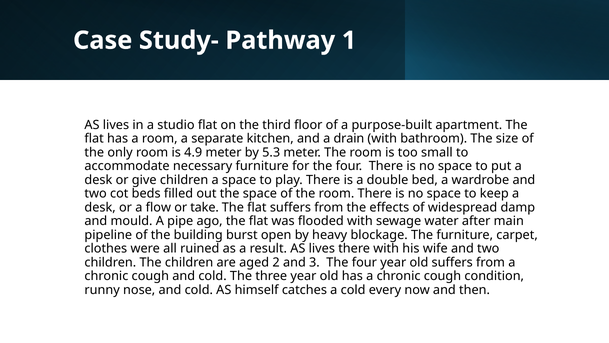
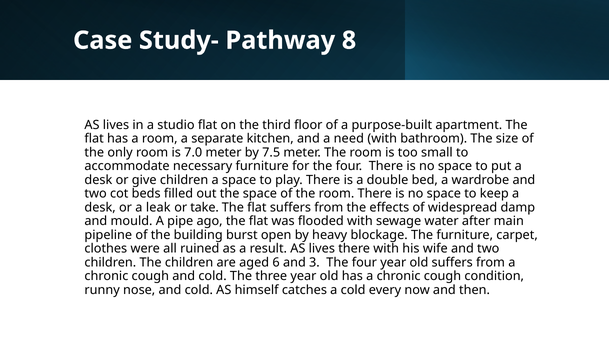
1: 1 -> 8 (349, 40)
drain: drain -> need (349, 139)
4.9: 4.9 -> 7.0 (193, 152)
5.3: 5.3 -> 7.5 (271, 152)
flow: flow -> leak (158, 207)
2: 2 -> 6 (276, 262)
